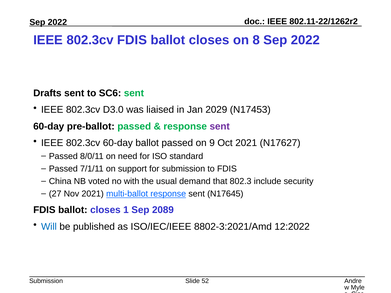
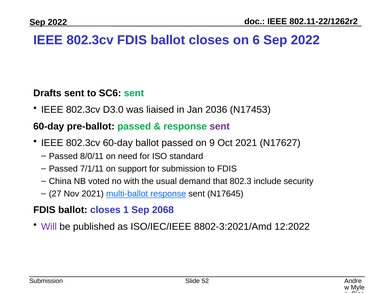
8: 8 -> 6 (256, 40)
2029: 2029 -> 2036 (216, 110)
2089: 2089 -> 2068 (163, 210)
Will colour: blue -> purple (49, 227)
